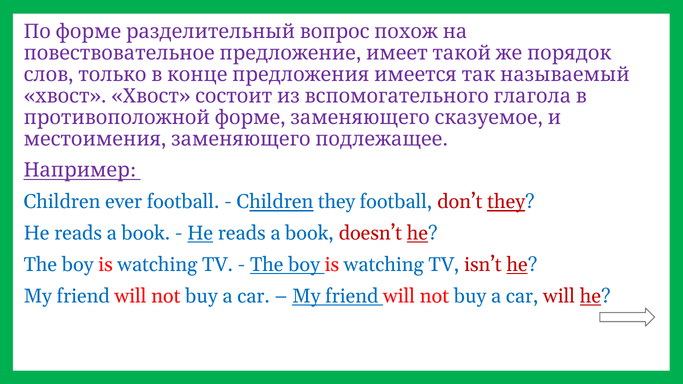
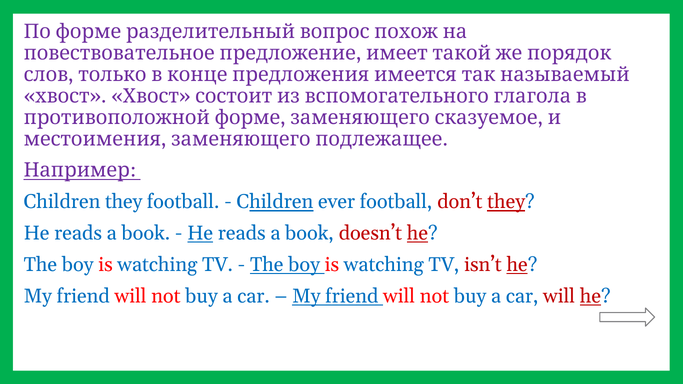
Children ever: ever -> they (124, 202)
Children they: they -> ever (337, 202)
